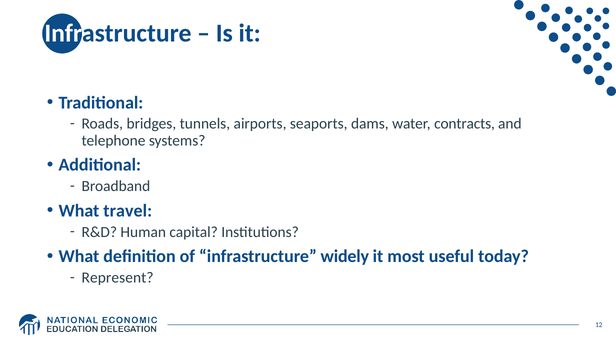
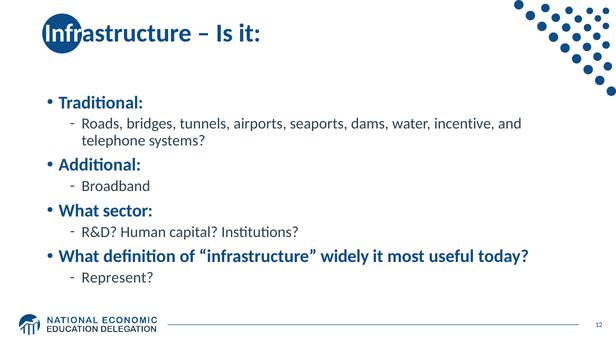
contracts: contracts -> incentive (464, 124)
travel: travel -> sector (128, 210)
